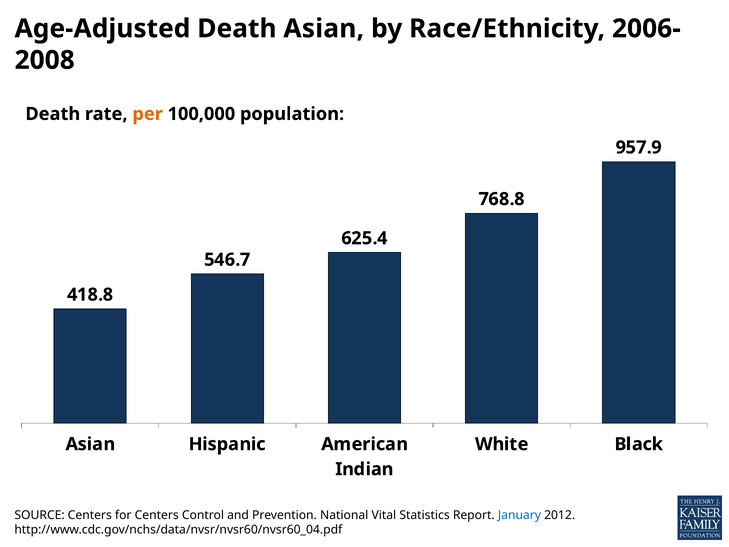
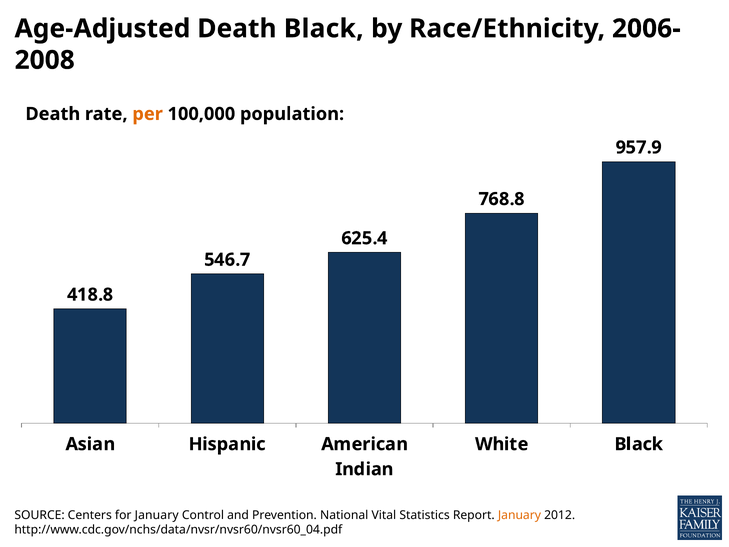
Death Asian: Asian -> Black (324, 29)
for Centers: Centers -> January (157, 515)
January colour: blue -> orange (519, 515)
